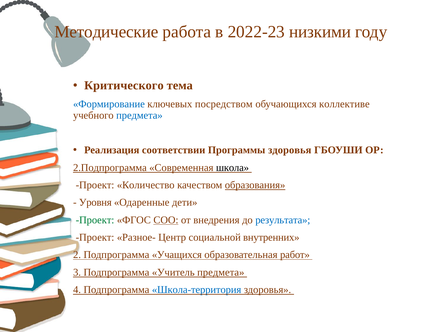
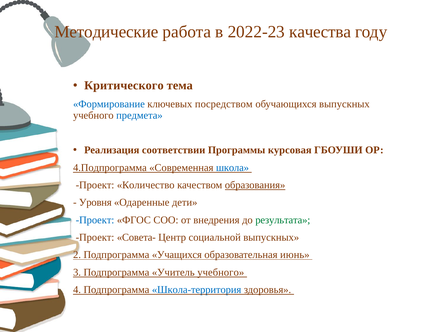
низкими: низкими -> качества (320, 32)
обучающихся коллективе: коллективе -> выпускных (344, 104)
Программы здоровья: здоровья -> курсовая (290, 150)
2.Подпрограмма: 2.Подпрограмма -> 4.Подпрограмма (110, 167)
школа colour: black -> blue (232, 167)
Проект colour: green -> blue (95, 220)
СОО underline: present -> none (166, 220)
результата colour: blue -> green (283, 220)
Разное-: Разное- -> Совета- (136, 237)
социальной внутренних: внутренних -> выпускных (271, 237)
работ: работ -> июнь (295, 254)
Учитель предмета: предмета -> учебного (221, 272)
